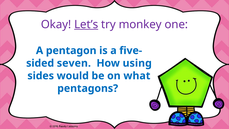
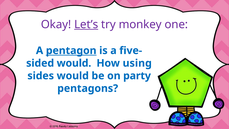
pentagon underline: none -> present (71, 51)
seven: seven -> would (74, 63)
what: what -> party (137, 76)
